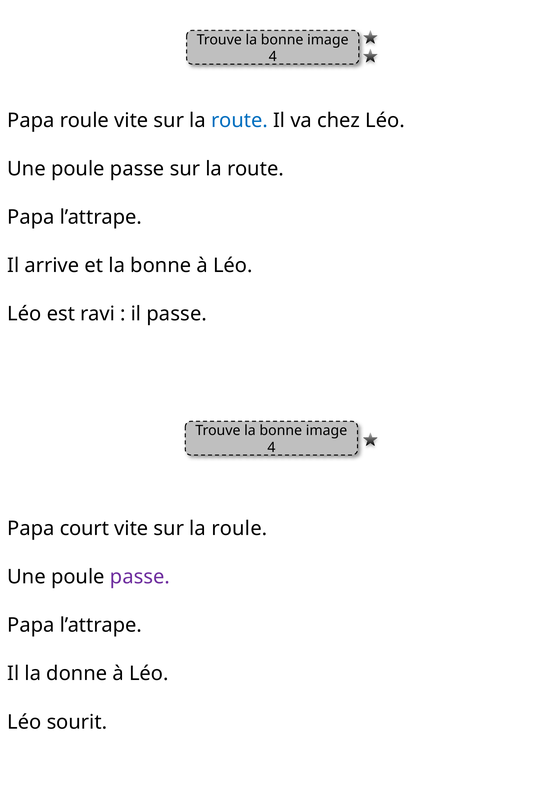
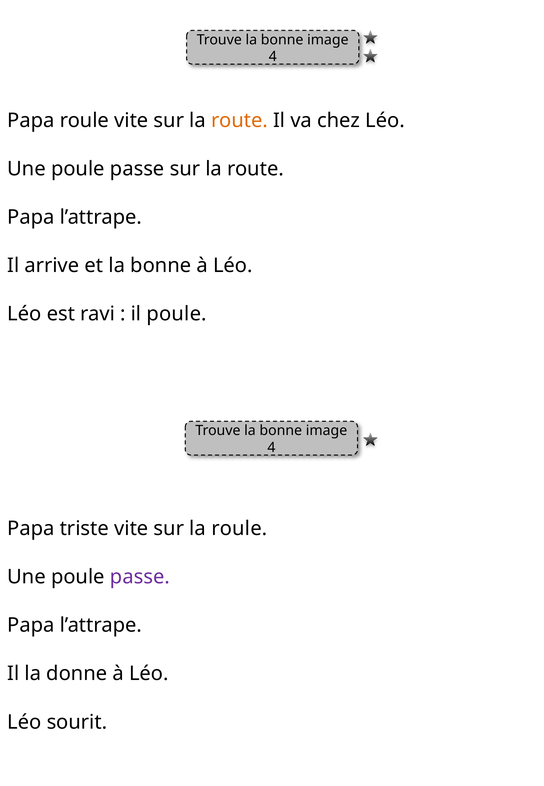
route colour: blue -> orange (239, 120)
il passe: passe -> poule (177, 314)
court: court -> triste (84, 528)
